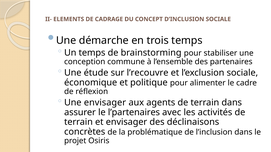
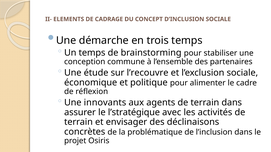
Une envisager: envisager -> innovants (105, 103)
l’partenaires: l’partenaires -> l’stratégique (134, 113)
